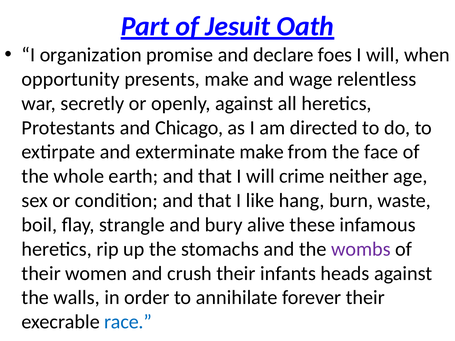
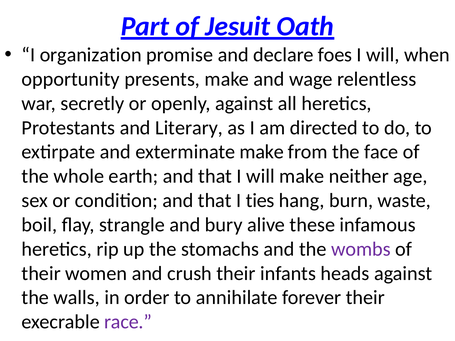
Chicago: Chicago -> Literary (189, 128)
will crime: crime -> make (302, 176)
like: like -> ties (260, 201)
race colour: blue -> purple (128, 322)
